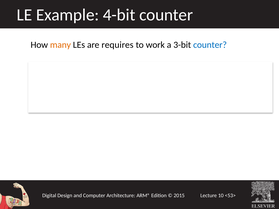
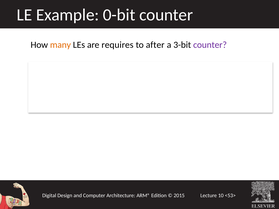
4-bit: 4-bit -> 0-bit (119, 15)
work: work -> after (155, 45)
counter colour: blue -> purple (210, 45)
